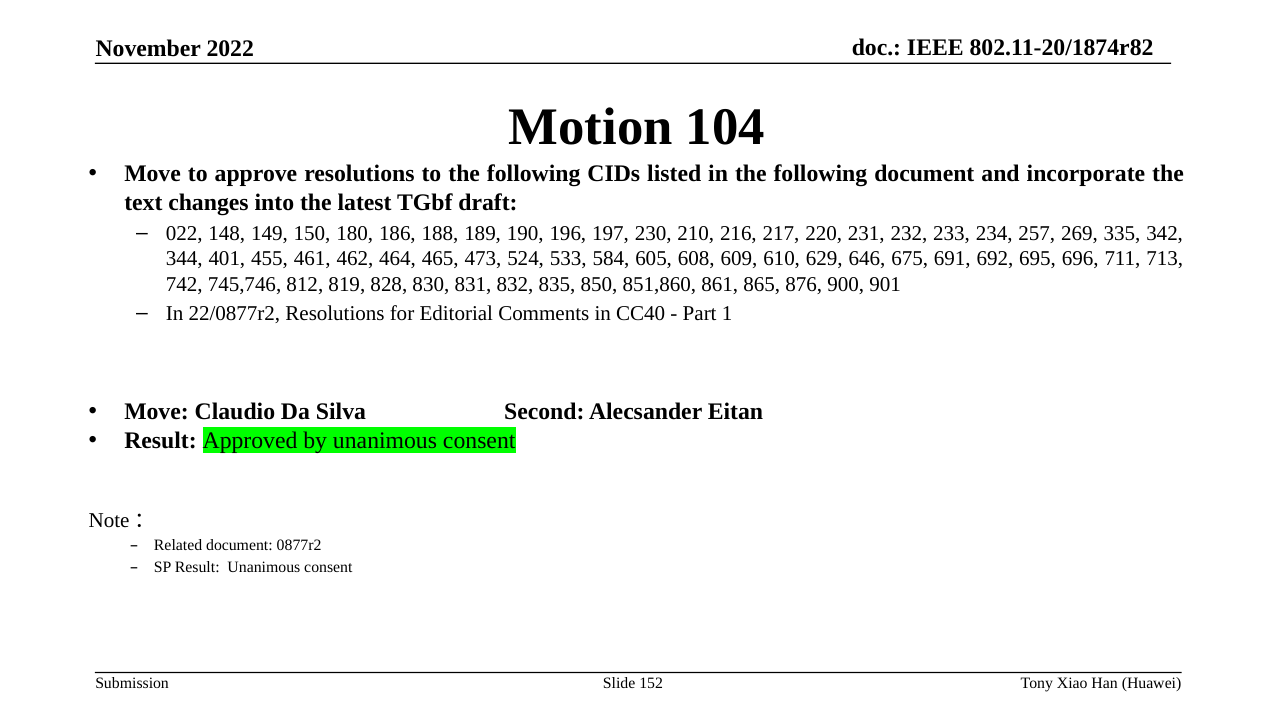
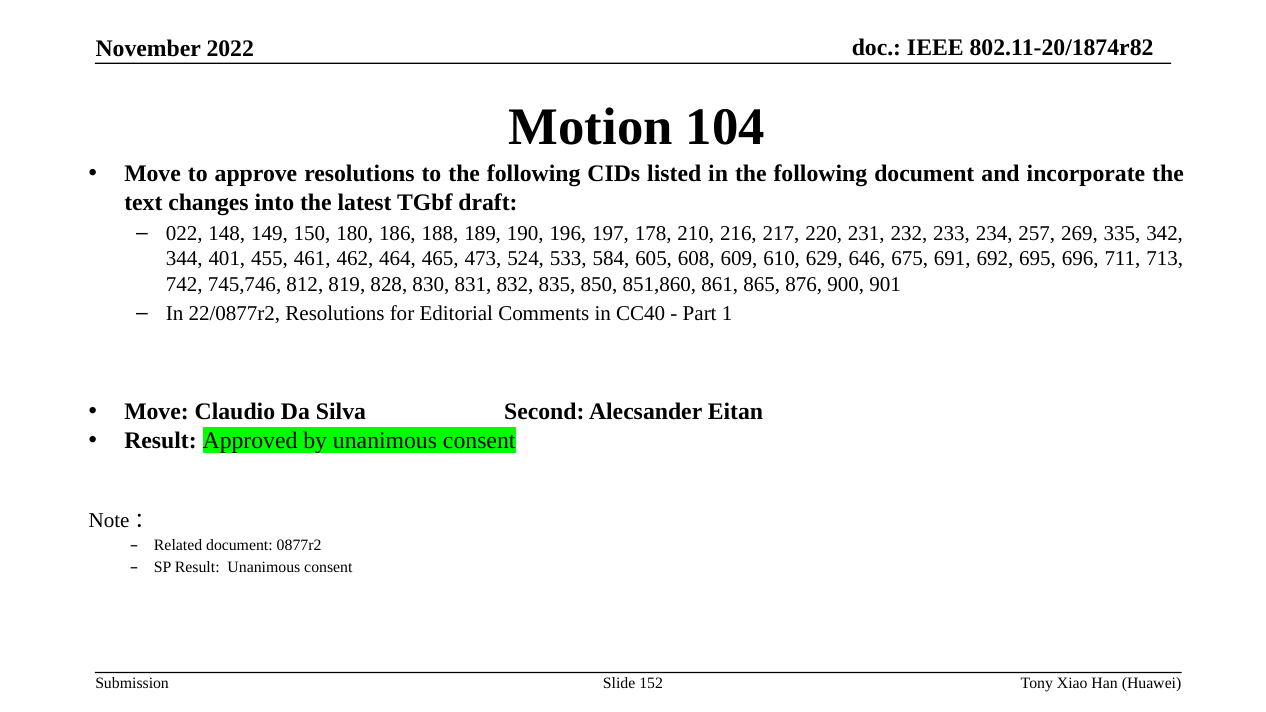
230: 230 -> 178 (653, 234)
